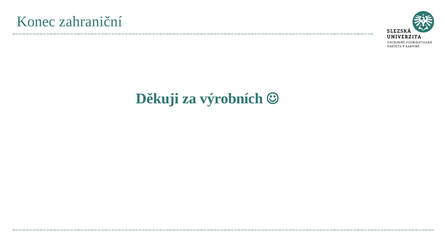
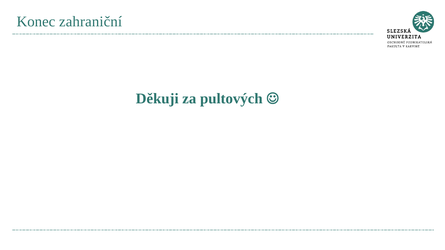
výrobních: výrobních -> pultových (231, 99)
